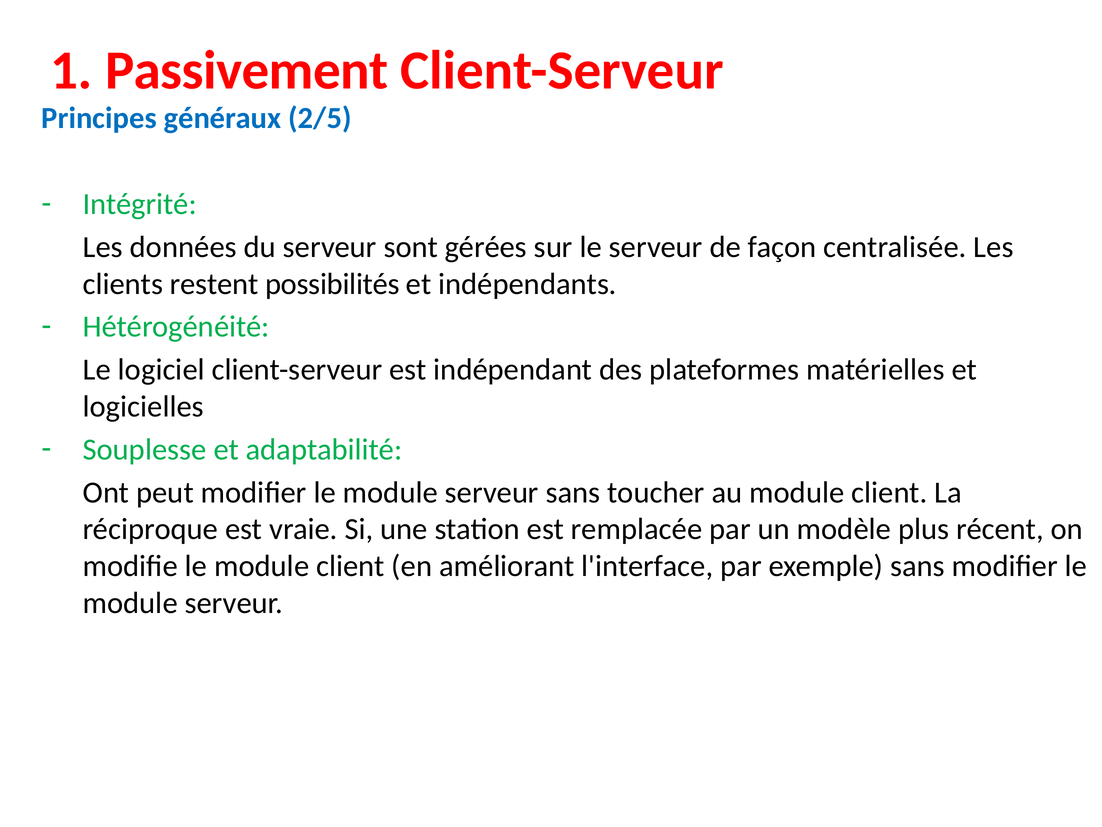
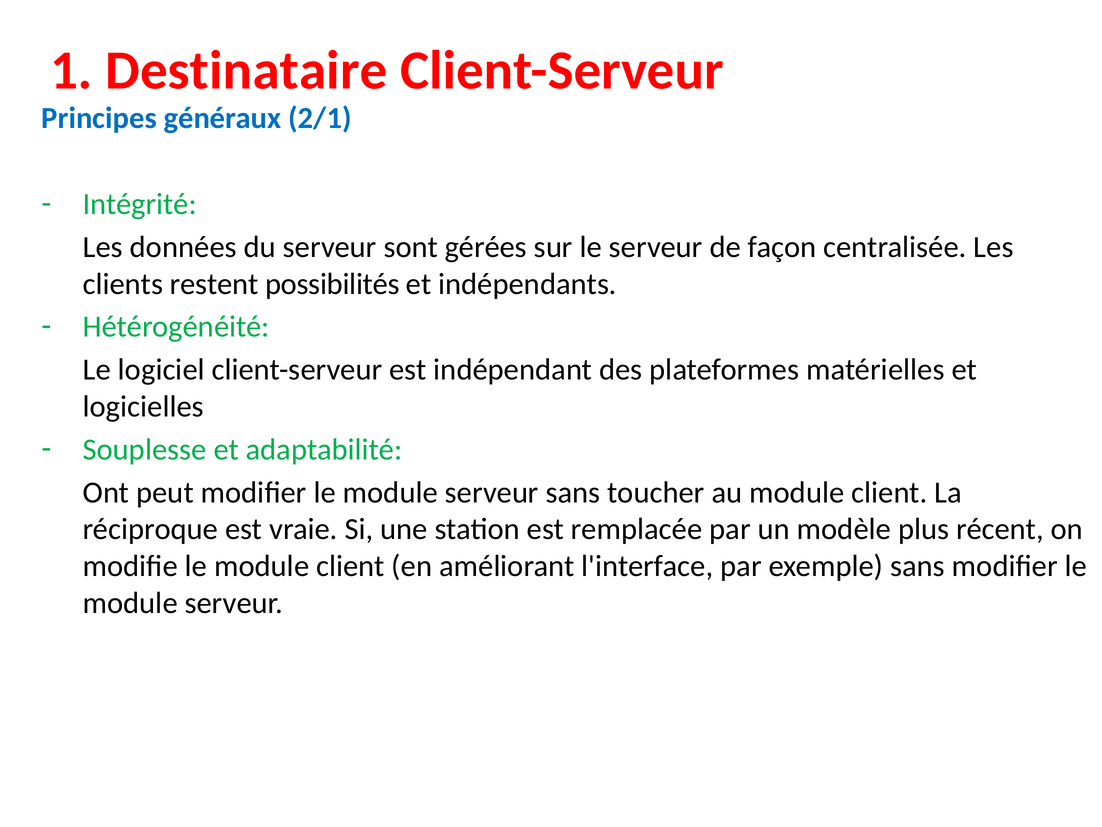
Passivement: Passivement -> Destinataire (246, 70)
2/5: 2/5 -> 2/1 (320, 118)
